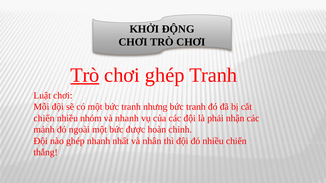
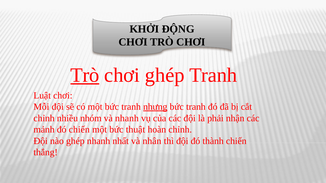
nhưng underline: none -> present (155, 107)
chiến: chiến -> chỉnh (44, 118)
đó ngoài: ngoài -> chiến (79, 130)
được: được -> thuật (136, 130)
đó nhiều: nhiều -> thành (213, 141)
